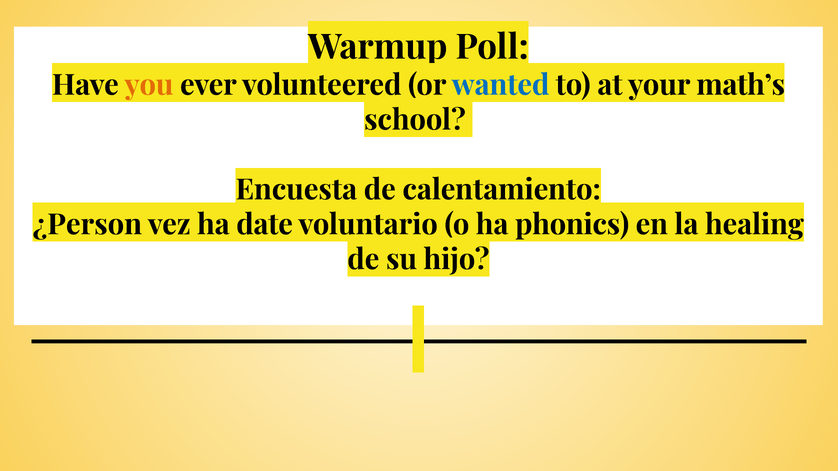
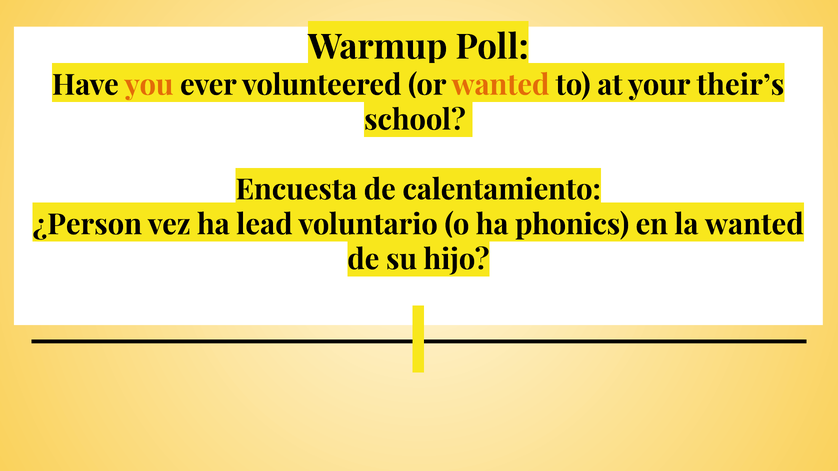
wanted colour: blue -> orange (501, 85)
math’s: math’s -> their’s (740, 85)
date: date -> lead (264, 225)
la healing: healing -> wanted (754, 225)
